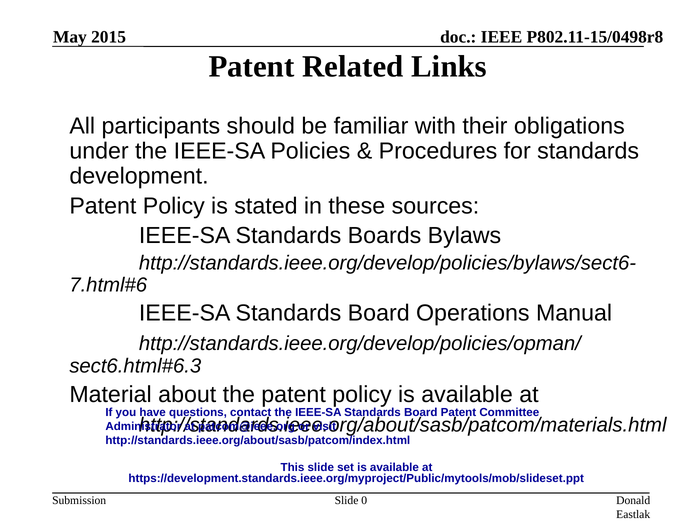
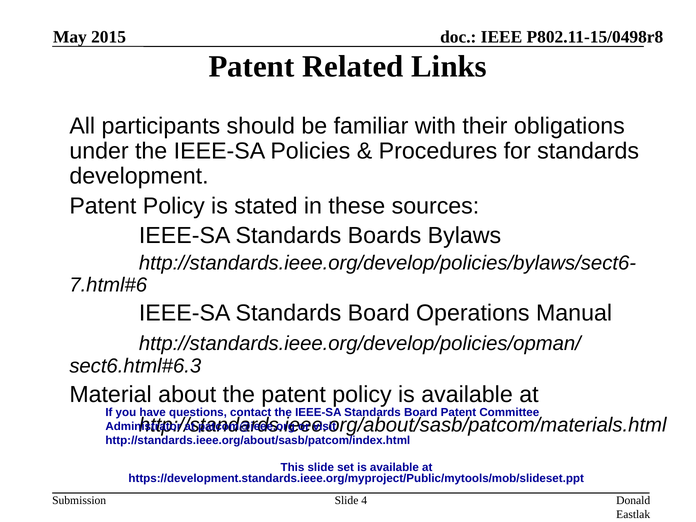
0: 0 -> 4 (364, 501)
